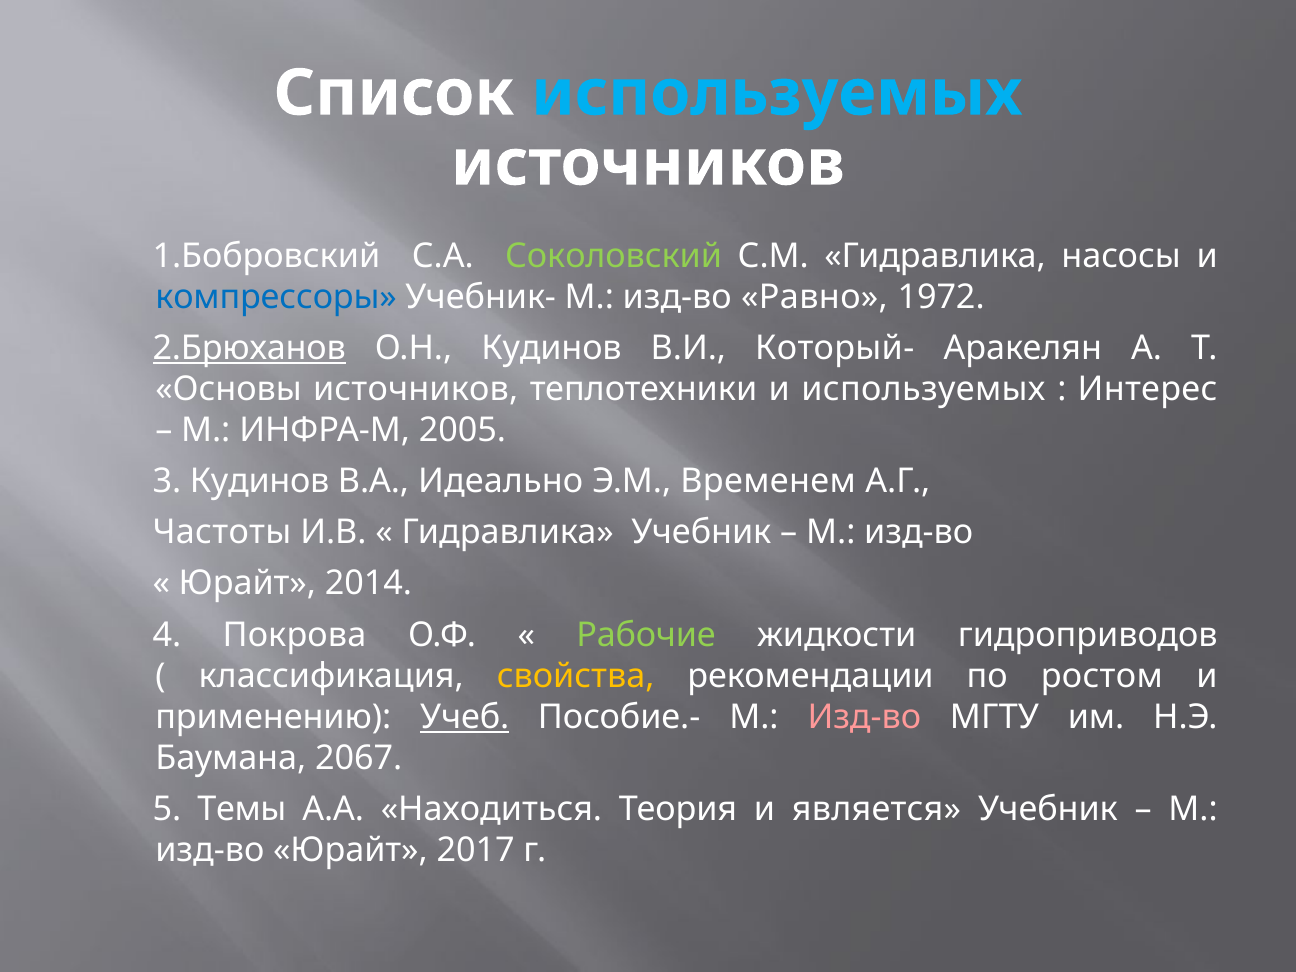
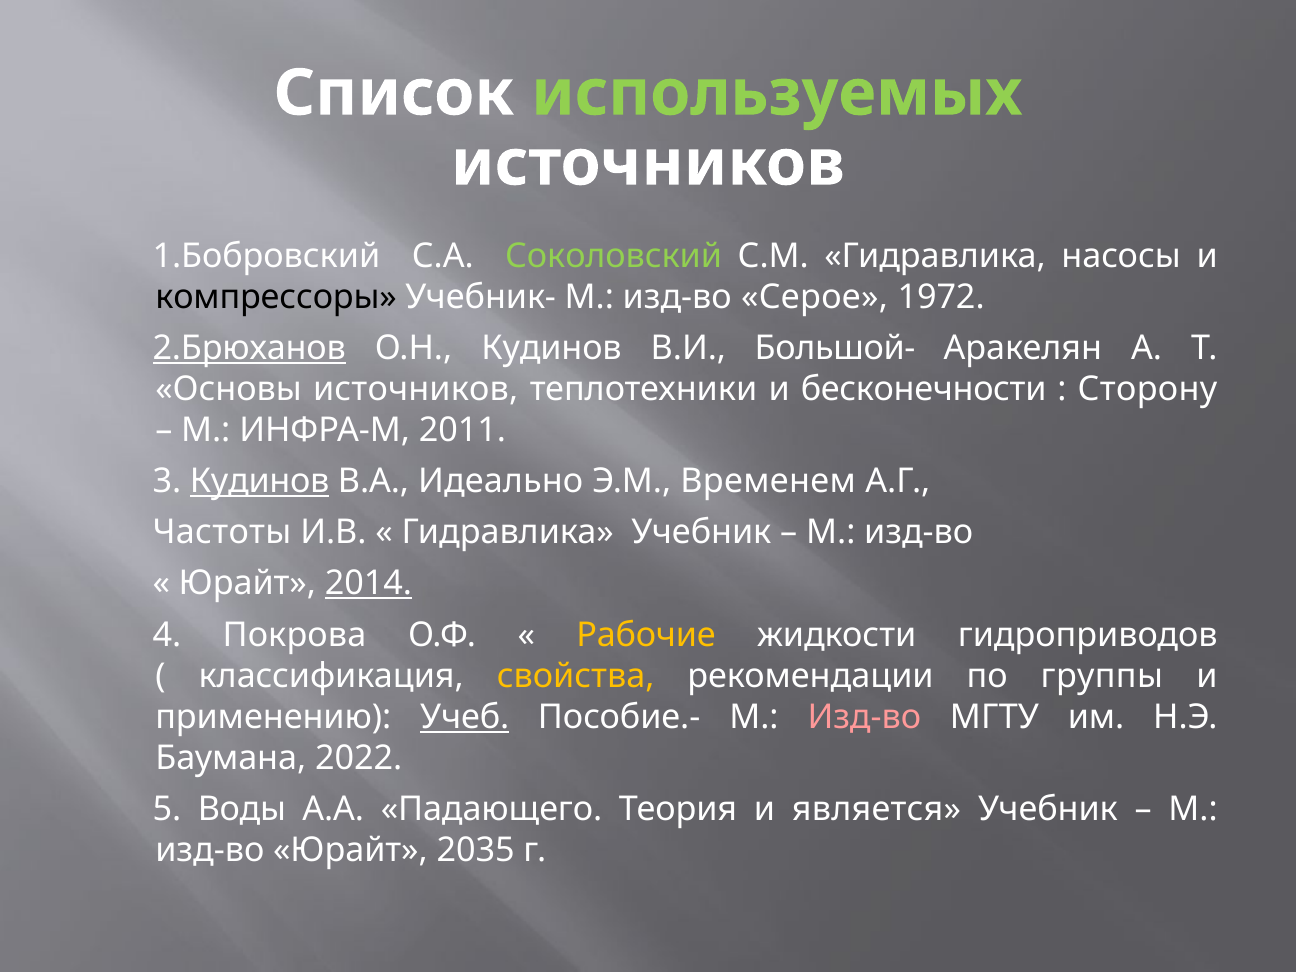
используемых colour: light blue -> light green (777, 93)
компрессоры colour: blue -> black (276, 297)
Равно: Равно -> Серое (815, 297)
Который-: Который- -> Большой- (835, 348)
и используемых: используемых -> бесконечности (924, 389)
Интерес: Интерес -> Сторону (1147, 389)
2005: 2005 -> 2011 (462, 430)
Кудинов underline: none -> present (260, 481)
2014 underline: none -> present (369, 584)
Рабочие colour: light green -> yellow (646, 635)
ростом: ростом -> группы (1102, 676)
2067: 2067 -> 2022 (359, 758)
Темы: Темы -> Воды (242, 809)
Находиться: Находиться -> Падающего (492, 809)
2017: 2017 -> 2035 (476, 850)
